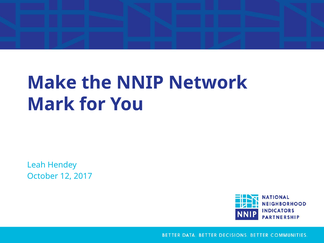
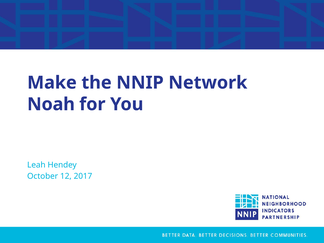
Mark: Mark -> Noah (51, 104)
